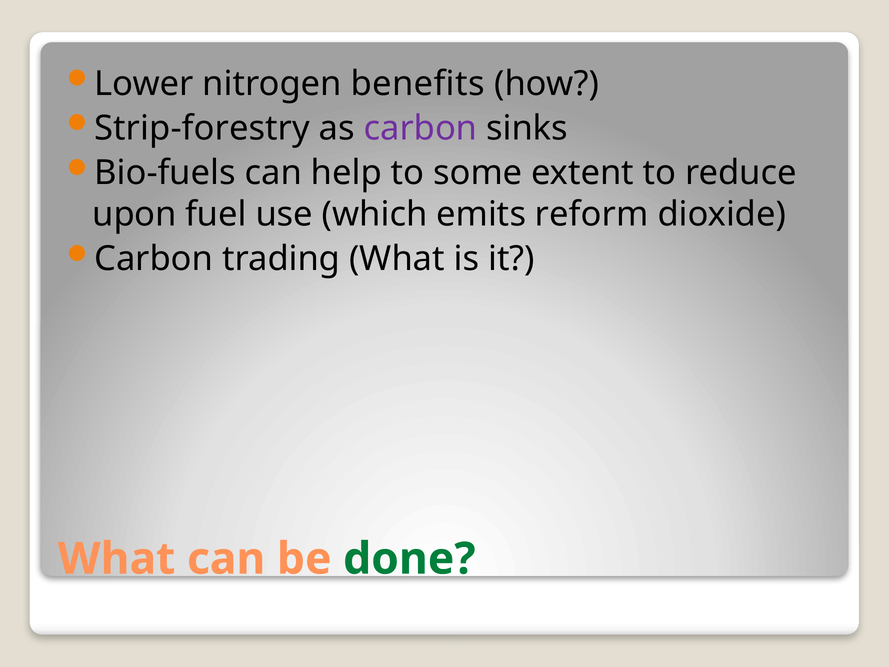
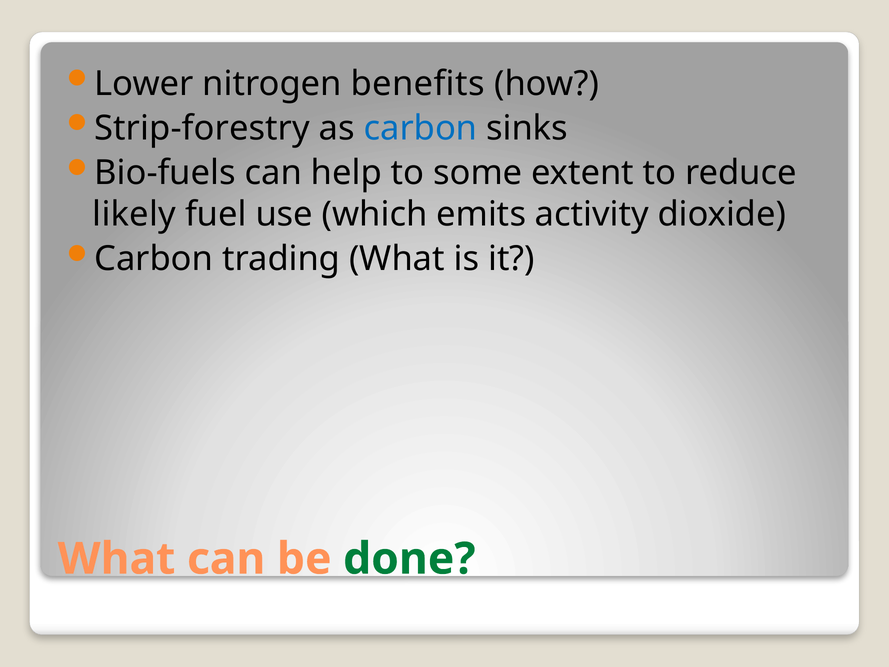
carbon colour: purple -> blue (420, 128)
upon: upon -> likely (134, 214)
reform: reform -> activity (592, 214)
